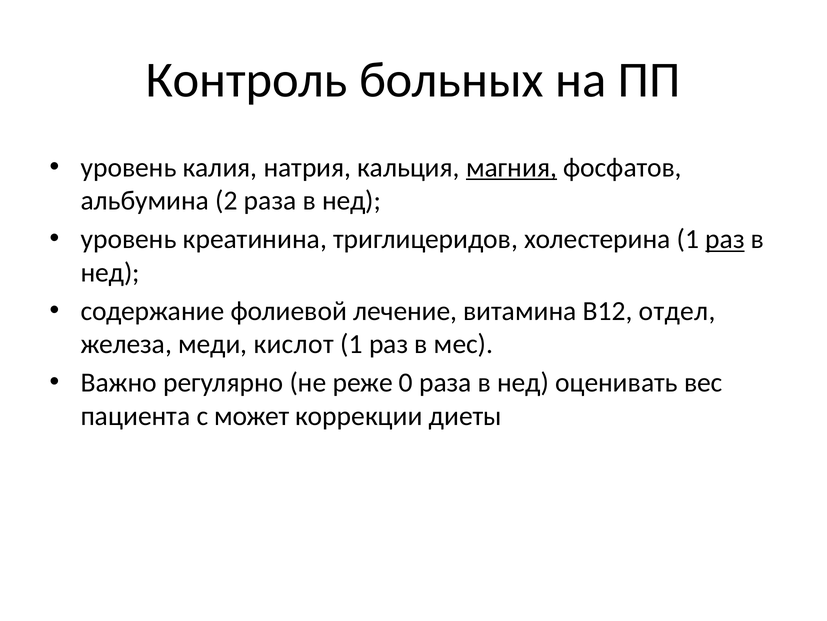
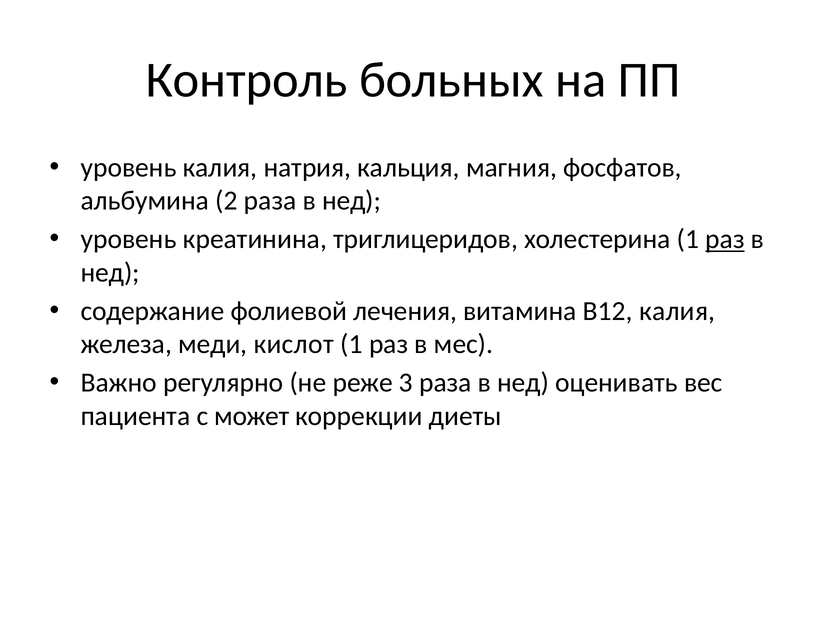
магния underline: present -> none (511, 167)
лечение: лечение -> лечения (405, 311)
В12 отдел: отдел -> калия (677, 311)
0: 0 -> 3 (406, 382)
